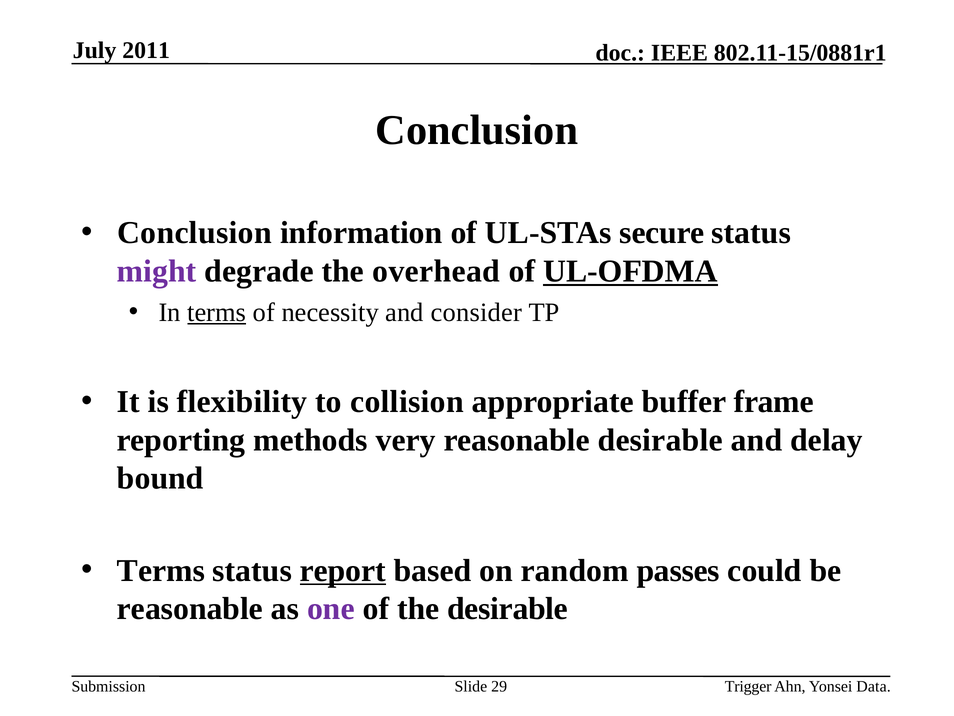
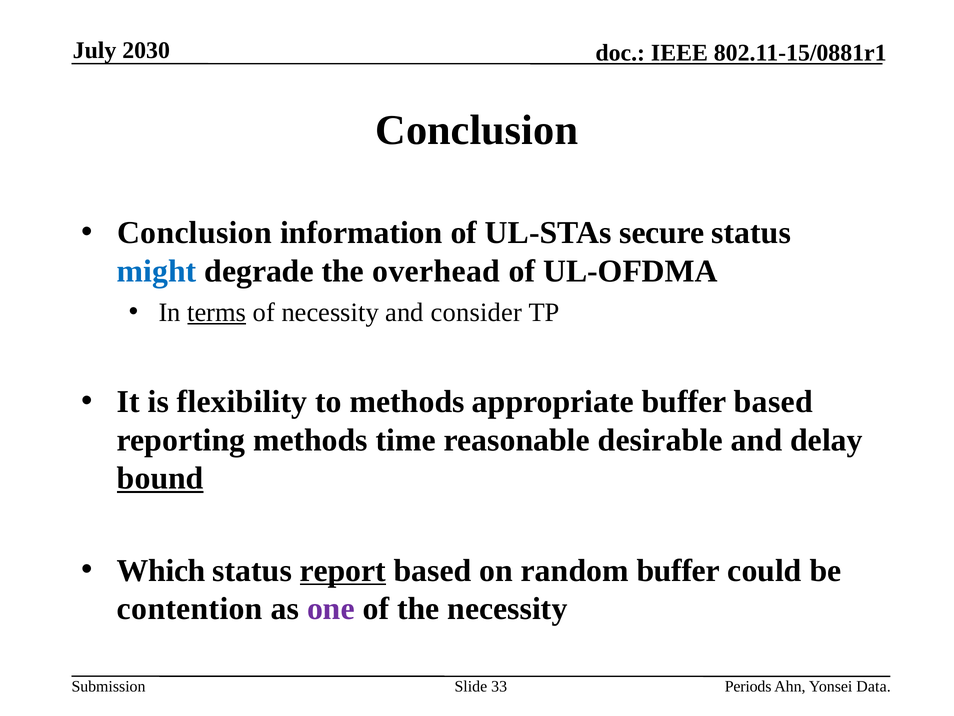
2011: 2011 -> 2030 (146, 51)
might colour: purple -> blue (157, 271)
UL-OFDMA underline: present -> none (630, 271)
to collision: collision -> methods (407, 402)
buffer frame: frame -> based (773, 402)
very: very -> time (406, 440)
bound underline: none -> present (160, 478)
Terms: Terms -> Which (161, 570)
random passes: passes -> buffer (678, 570)
reasonable: reasonable -> contention (190, 608)
the desirable: desirable -> necessity (507, 608)
29: 29 -> 33 (499, 686)
Trigger: Trigger -> Periods (748, 686)
